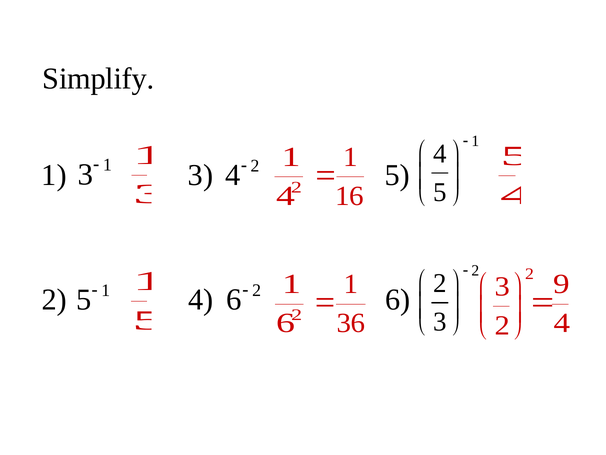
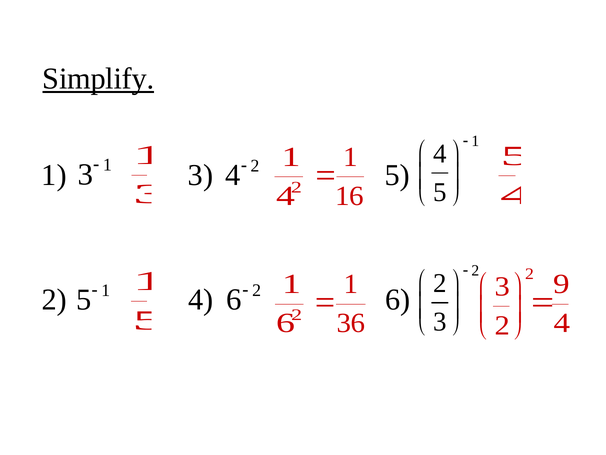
Simplify underline: none -> present (98, 79)
